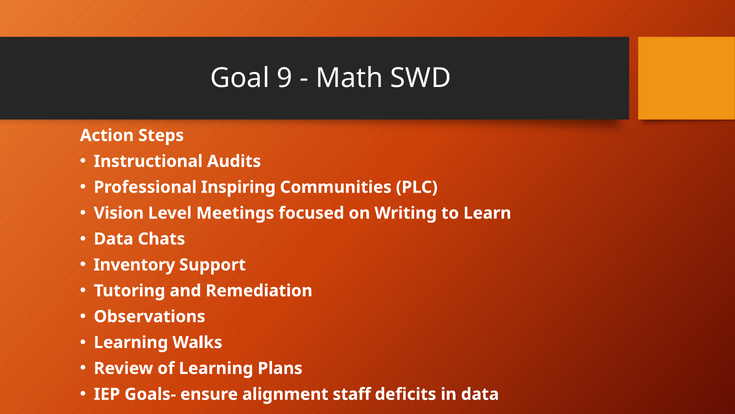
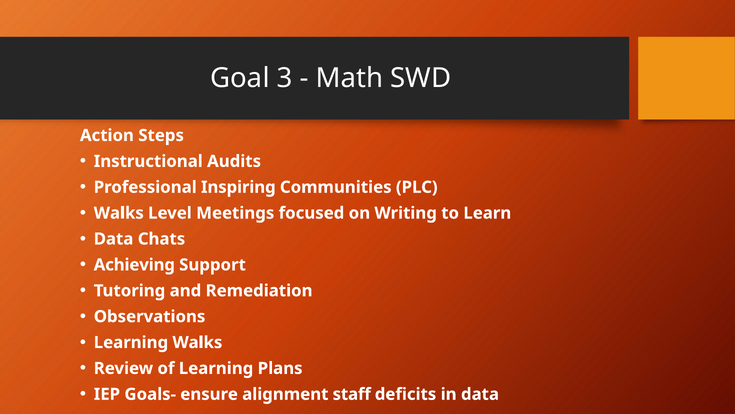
9: 9 -> 3 (285, 78)
Vision: Vision -> Walks (119, 213)
Inventory: Inventory -> Achieving (134, 265)
